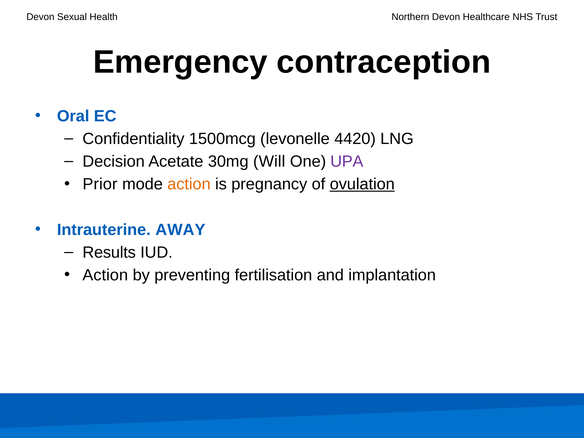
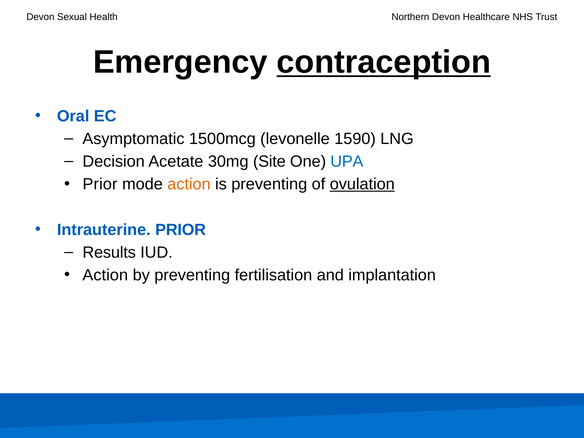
contraception underline: none -> present (384, 62)
Confidentiality: Confidentiality -> Asymptomatic (133, 139)
4420: 4420 -> 1590 (355, 139)
Will: Will -> Site (269, 161)
UPA colour: purple -> blue (347, 161)
is pregnancy: pregnancy -> preventing (269, 184)
Intrauterine AWAY: AWAY -> PRIOR (181, 230)
